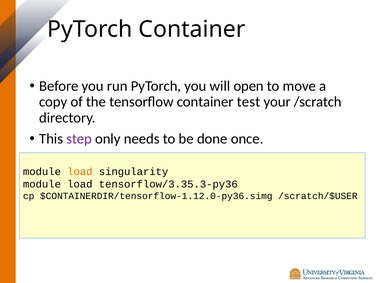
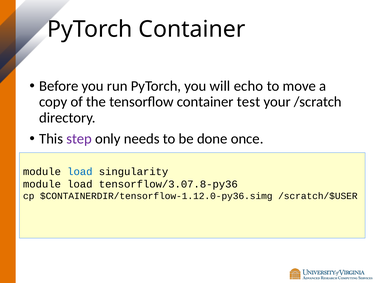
open: open -> echo (248, 86)
load colour: orange -> blue (80, 172)
tensorflow/3.35.3-py36: tensorflow/3.35.3-py36 -> tensorflow/3.07.8-py36 (168, 185)
